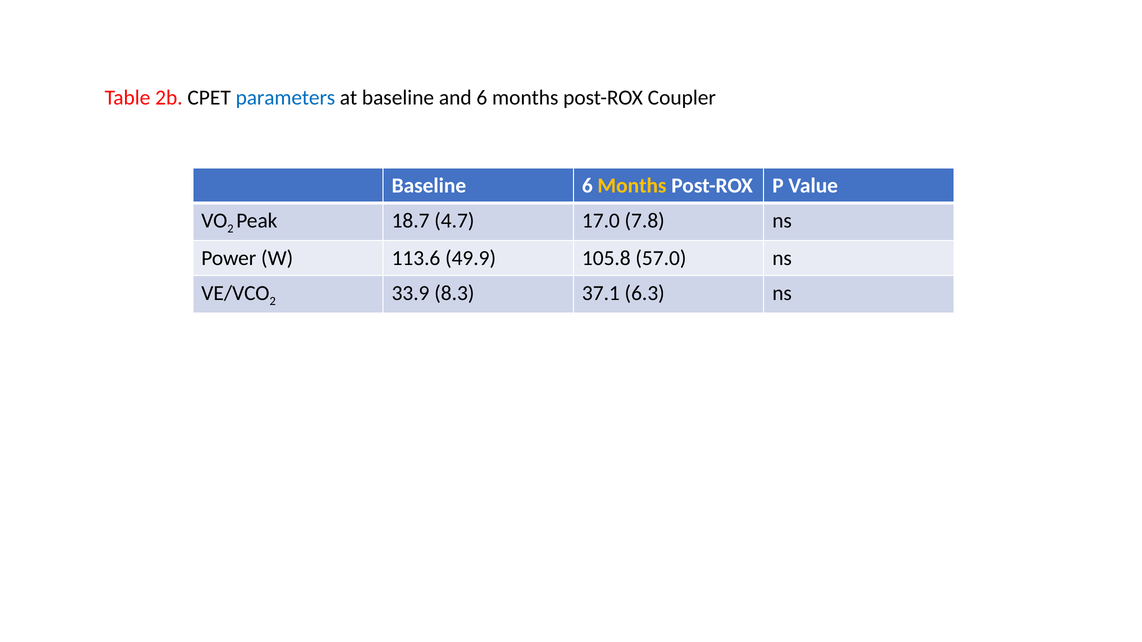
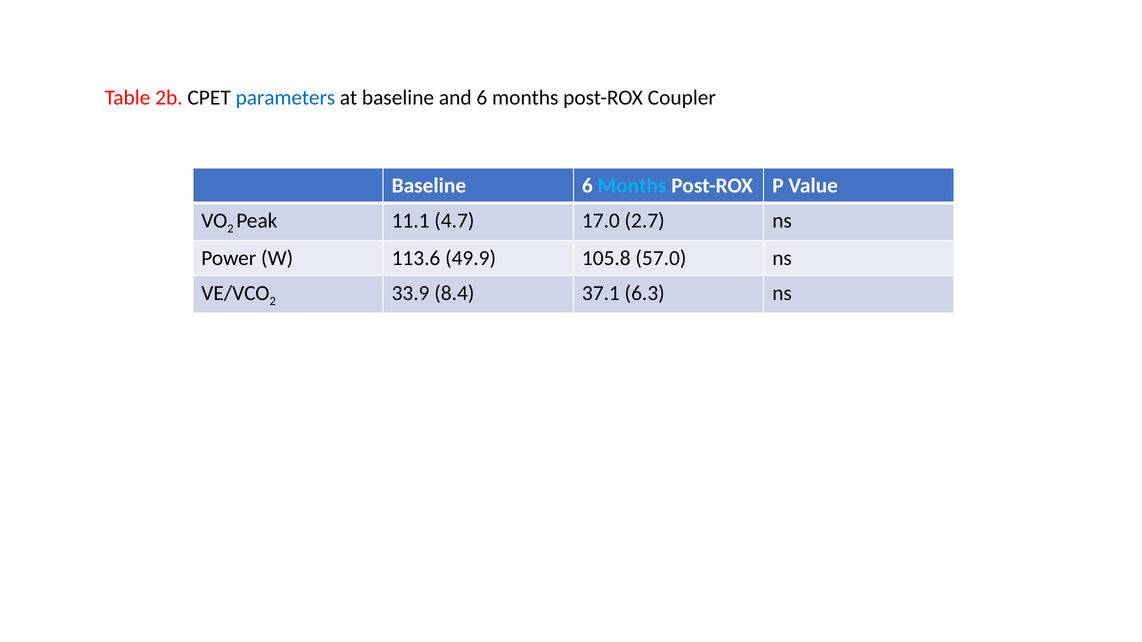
Months colour: yellow -> light blue (632, 186)
18.7: 18.7 -> 11.1 (411, 221)
7.8: 7.8 -> 2.7 (645, 221)
8.3: 8.3 -> 8.4 (454, 293)
